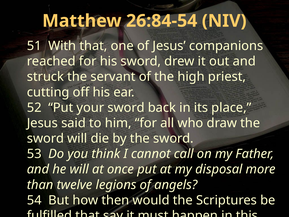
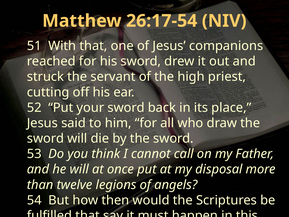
26:84-54: 26:84-54 -> 26:17-54 (162, 21)
